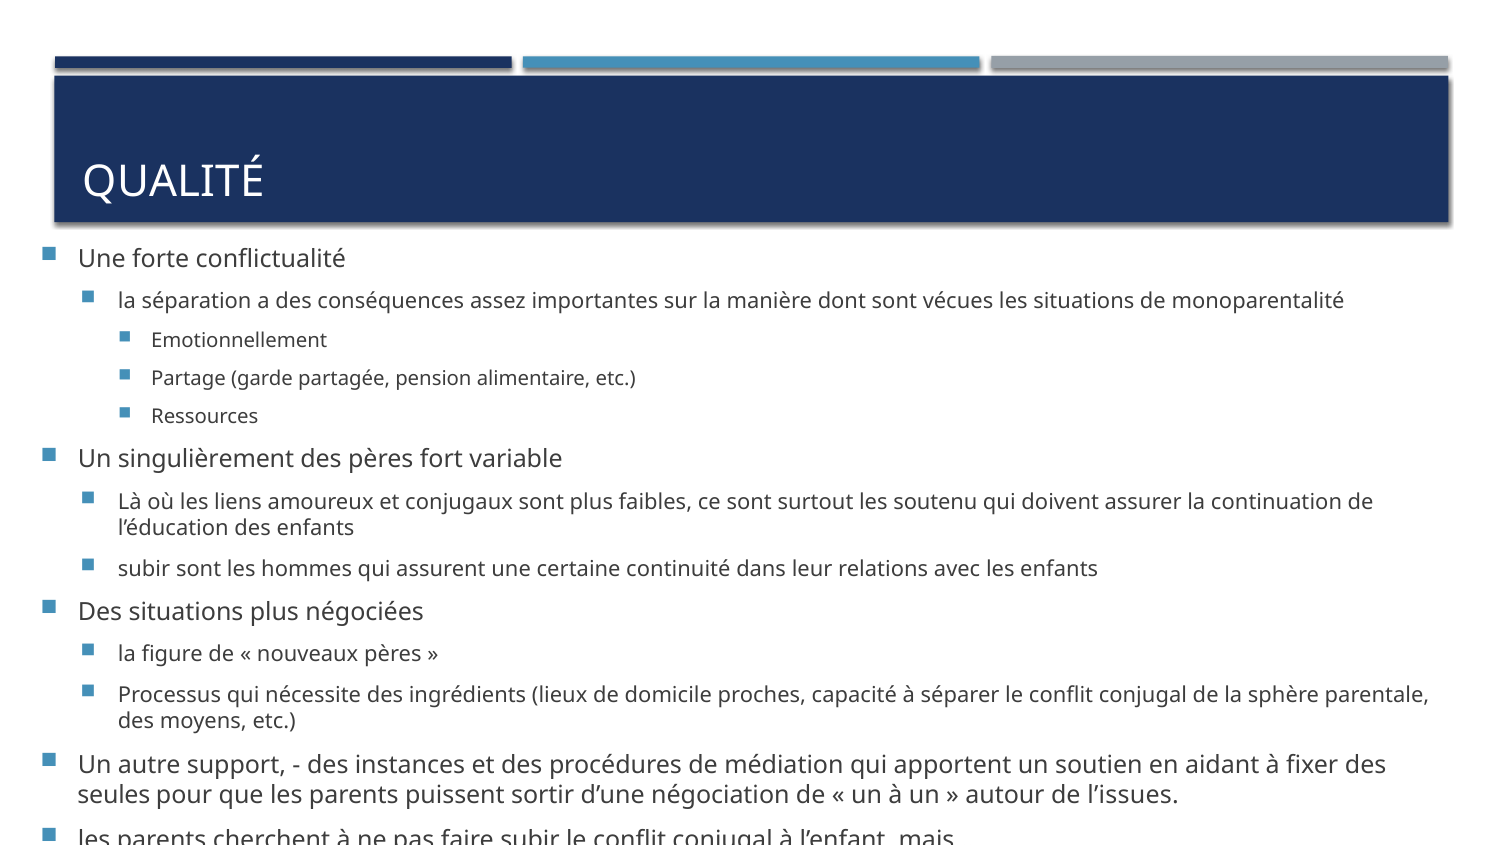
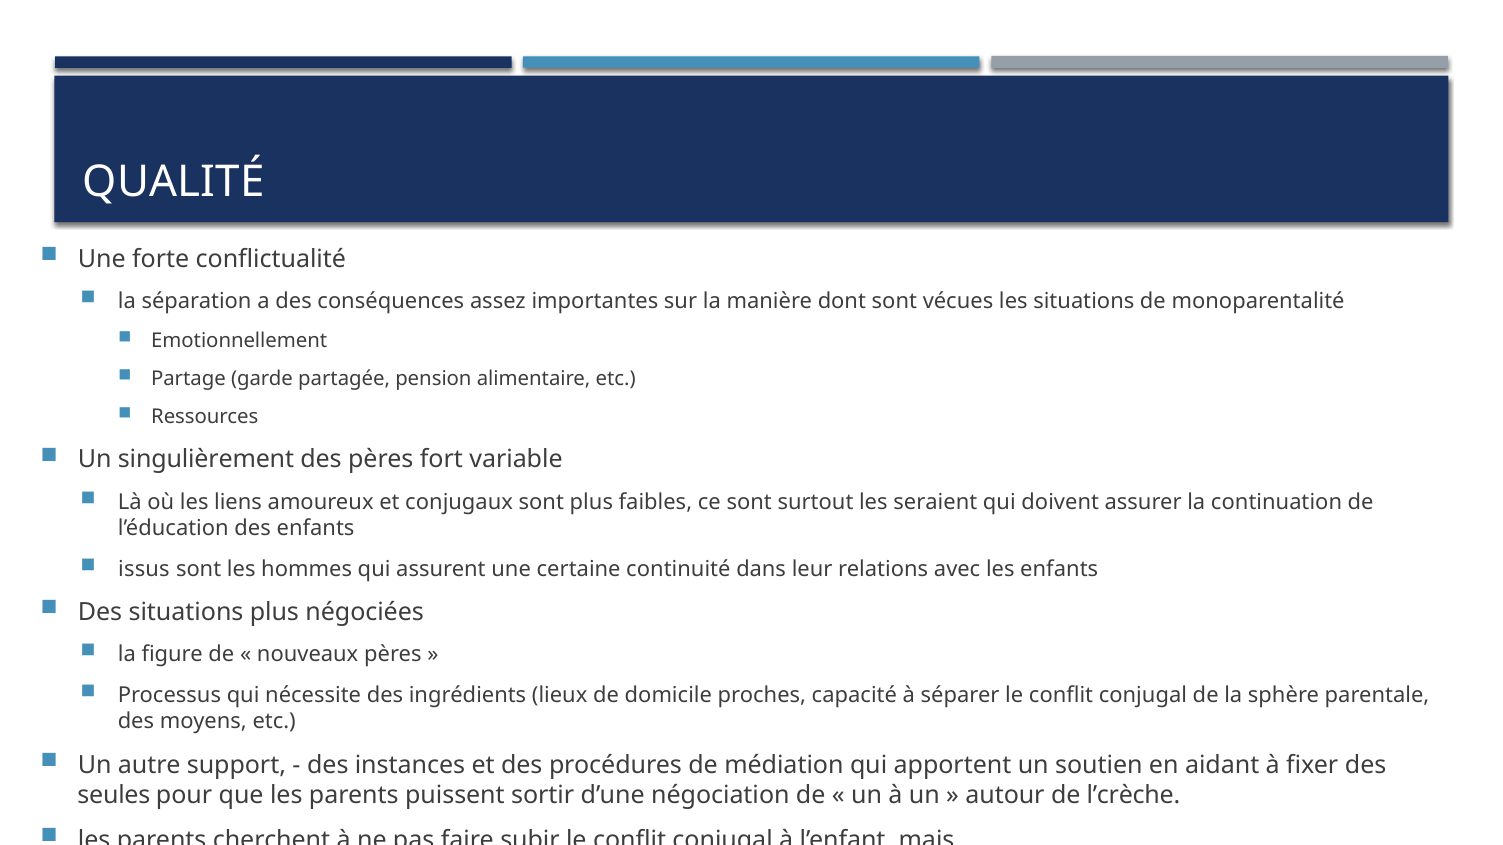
soutenu: soutenu -> seraient (935, 502)
subir: subir -> issus (144, 569)
l’issues: l’issues -> l’crèche (1133, 795)
